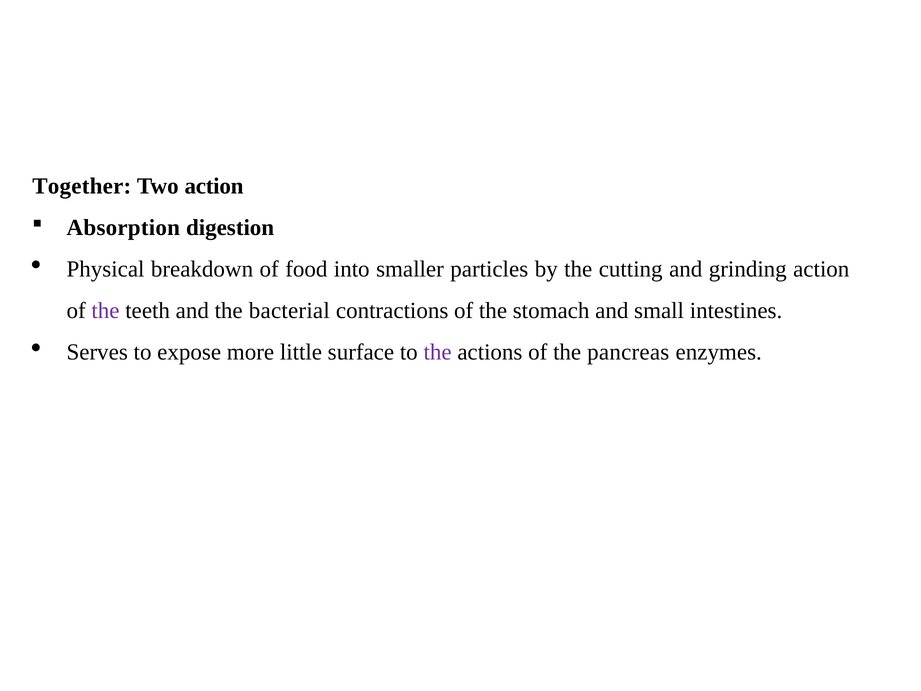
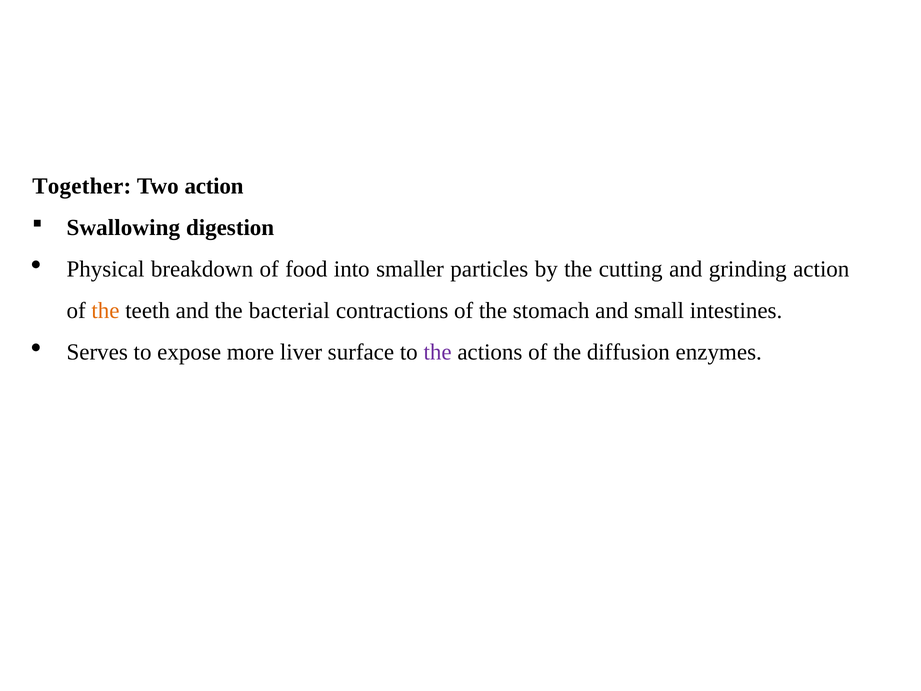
Absorption: Absorption -> Swallowing (123, 228)
the colour: purple -> orange (106, 311)
little: little -> liver (301, 352)
pancreas: pancreas -> diffusion (628, 352)
